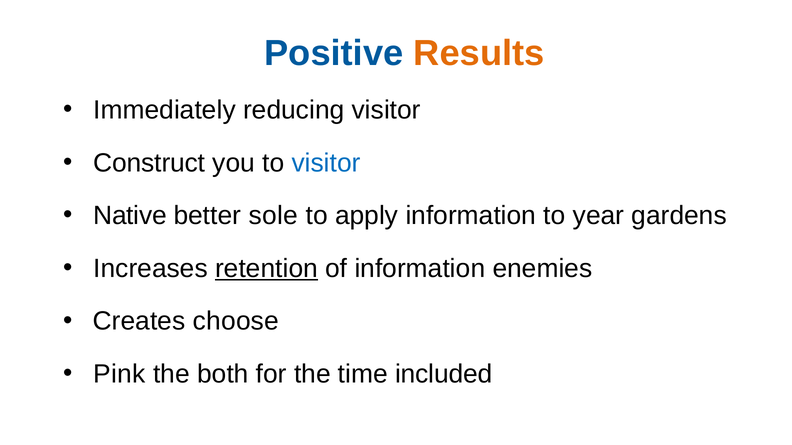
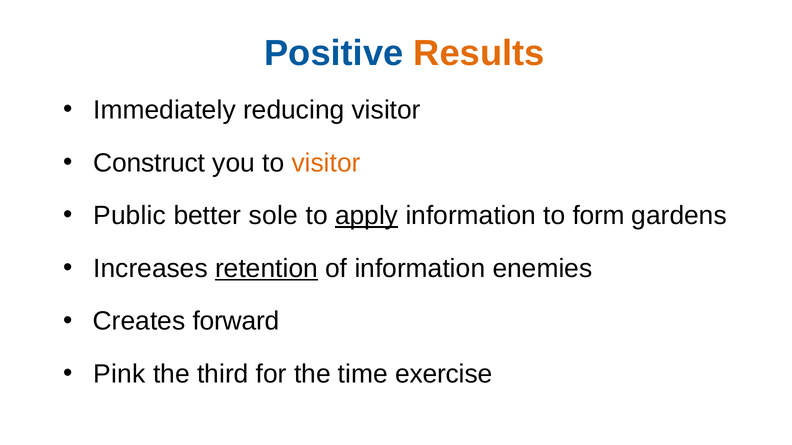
visitor colour: blue -> orange (326, 163)
Native: Native -> Public (130, 216)
apply underline: none -> present (367, 216)
year: year -> form (599, 216)
choose: choose -> forward (236, 322)
both: both -> third (223, 374)
included: included -> exercise (444, 374)
